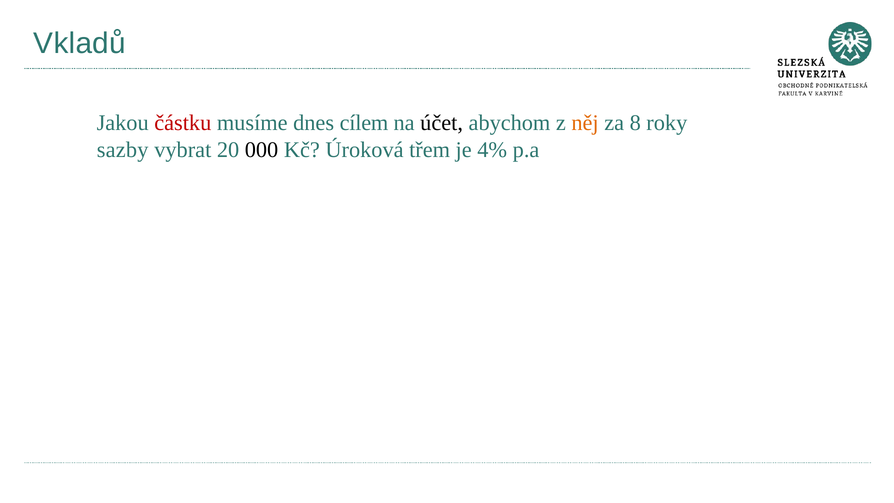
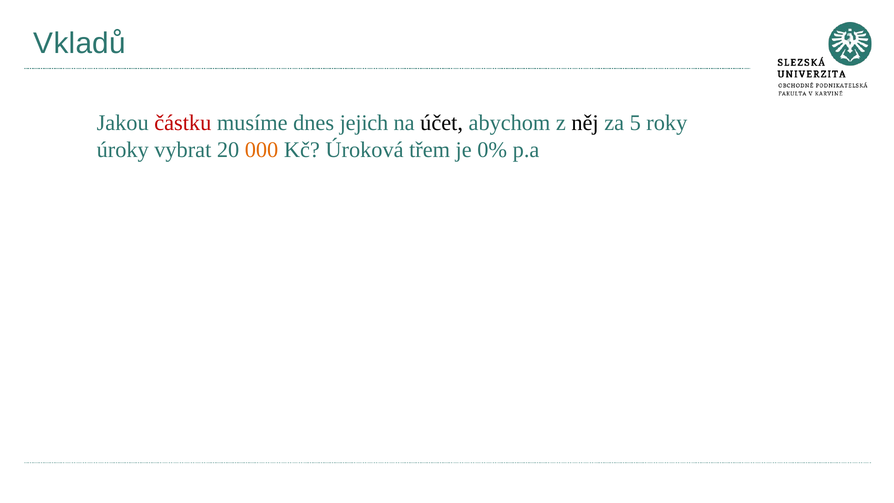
cílem: cílem -> jejich (364, 123)
něj colour: orange -> black (585, 123)
8: 8 -> 5 (635, 123)
sazby: sazby -> úroky (123, 150)
000 colour: black -> orange (262, 150)
4%: 4% -> 0% (492, 150)
